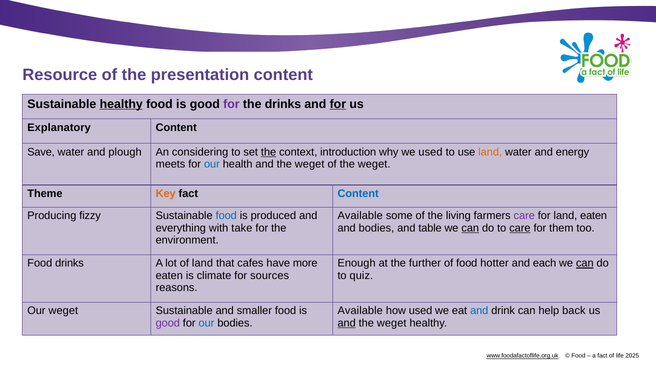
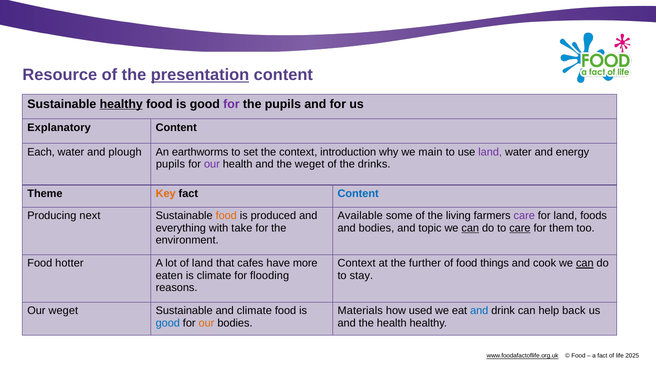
presentation underline: none -> present (200, 75)
the drinks: drinks -> pupils (283, 104)
for underline: present -> none (338, 104)
Save: Save -> Each (41, 152)
considering: considering -> earthworms (200, 152)
the underline: present -> none (269, 152)
we used: used -> main (430, 152)
land colour: orange -> purple (490, 152)
meets: meets -> pupils (170, 164)
our colour: blue -> purple (212, 164)
of the weget: weget -> drinks (374, 164)
fizzy: fizzy -> next (90, 216)
food colour: blue -> orange (226, 216)
land eaten: eaten -> foods (594, 216)
table: table -> topic (430, 228)
Food drinks: drinks -> hotter (69, 263)
Enough: Enough -> Context (357, 263)
hotter: hotter -> things (495, 263)
each: each -> cook (545, 263)
sources: sources -> flooding (270, 275)
quiz: quiz -> stay (361, 275)
and smaller: smaller -> climate (254, 311)
Available: Available -> Materials (360, 311)
good colour: purple -> blue (168, 323)
our colour: blue -> orange (206, 323)
and underline: present -> none (347, 323)
weget: weget -> health (392, 323)
